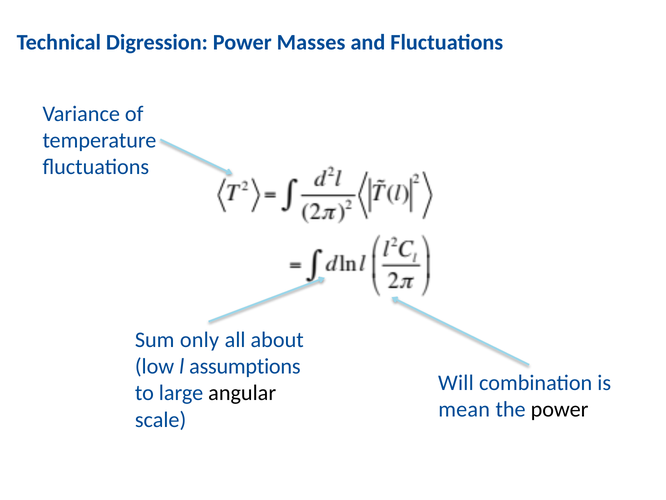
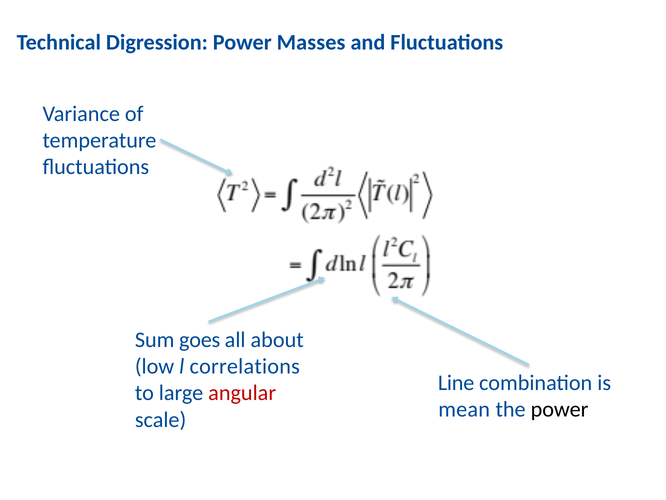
only: only -> goes (200, 339)
assumptions: assumptions -> correlations (245, 366)
Will: Will -> Line (456, 383)
angular colour: black -> red (242, 393)
